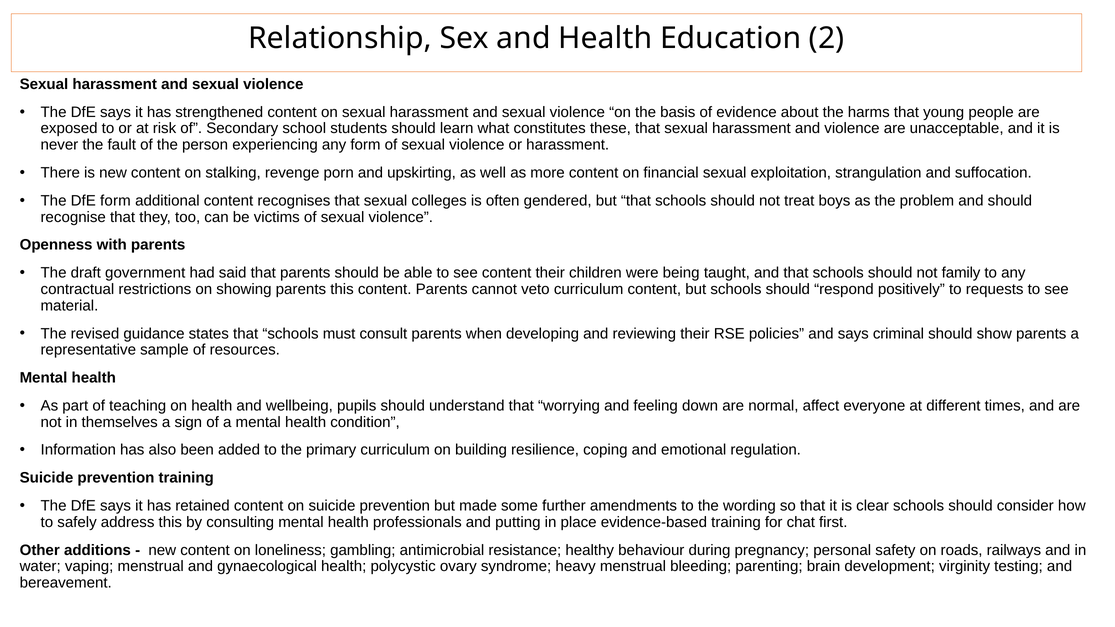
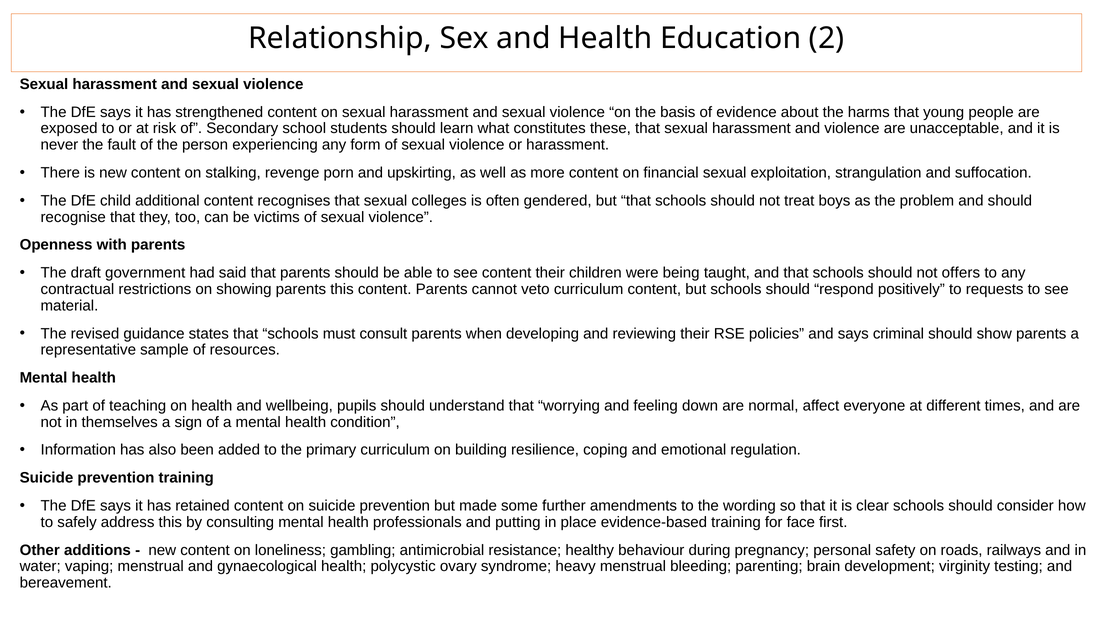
DfE form: form -> child (116, 201)
family: family -> offers (961, 273)
chat: chat -> face (801, 522)
